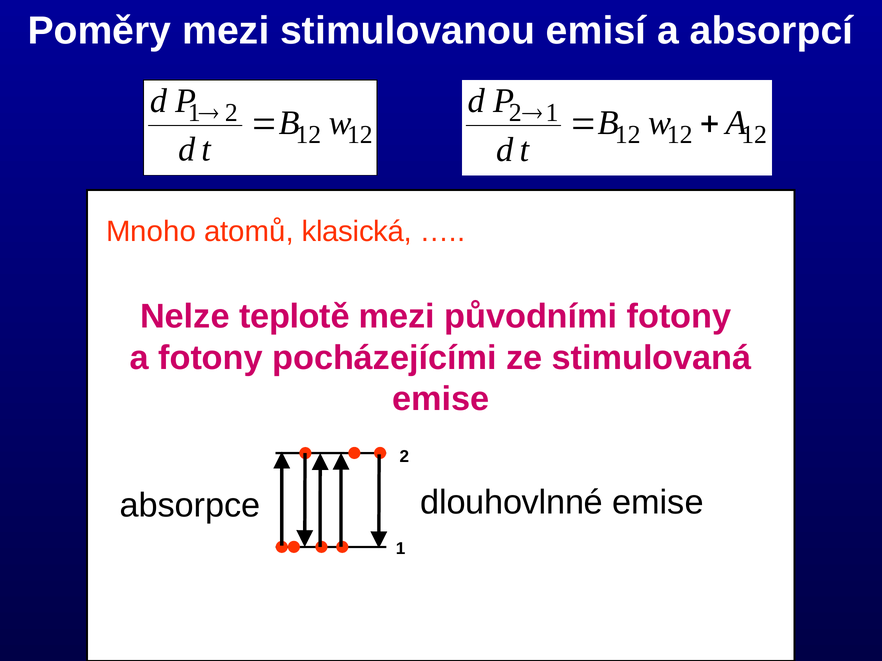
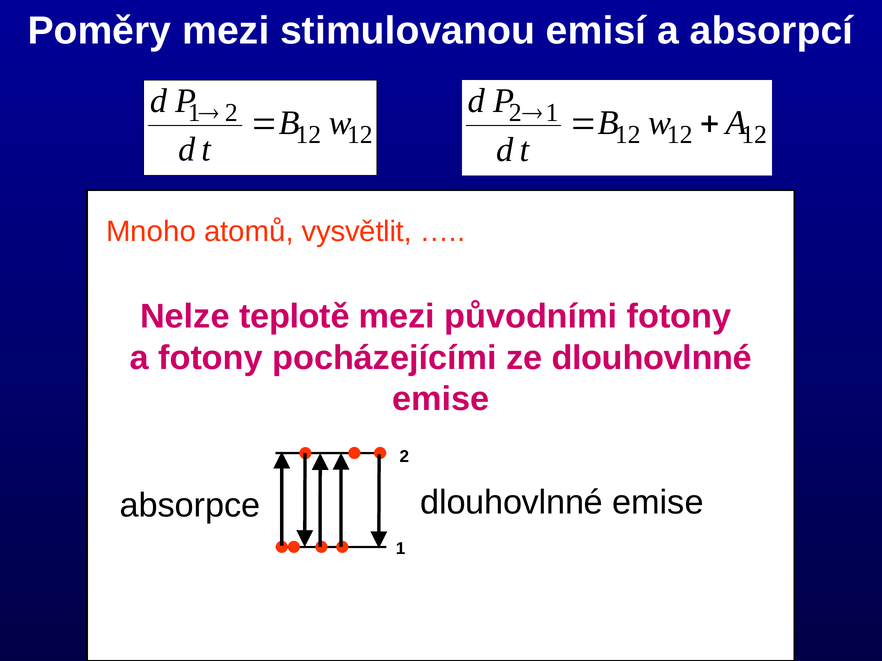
klasická: klasická -> vysvětlit (357, 232)
ze stimulovaná: stimulovaná -> dlouhovlnné (652, 358)
